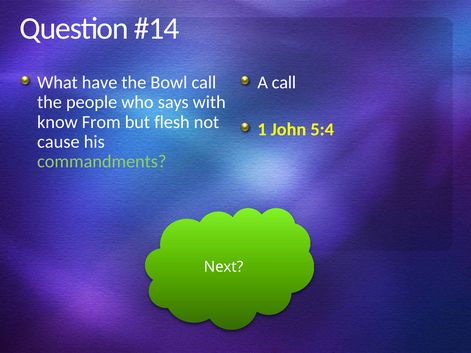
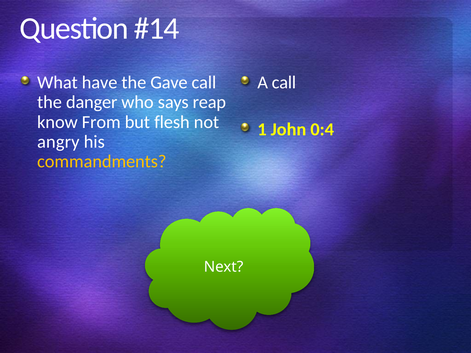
Bowl: Bowl -> Gave (169, 82)
people: people -> danger (92, 102)
with: with -> reap (209, 102)
5:4: 5:4 -> 0:4 (322, 129)
cause: cause -> angry (58, 142)
commandments colour: light green -> yellow (102, 162)
